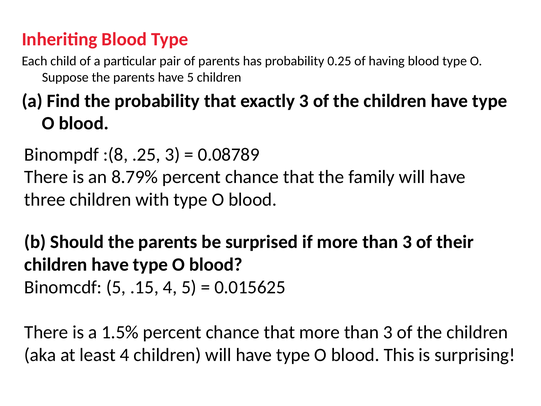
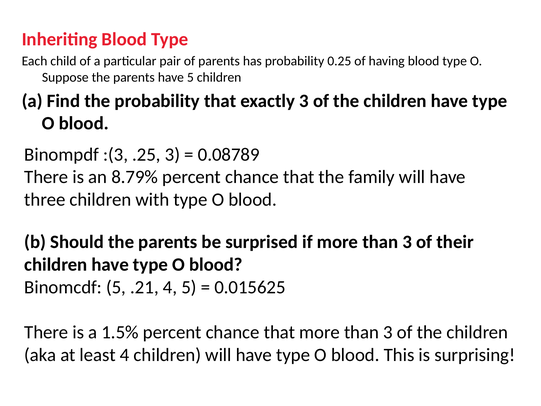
:(8: :(8 -> :(3 (116, 154)
.15: .15 -> .21 (144, 287)
